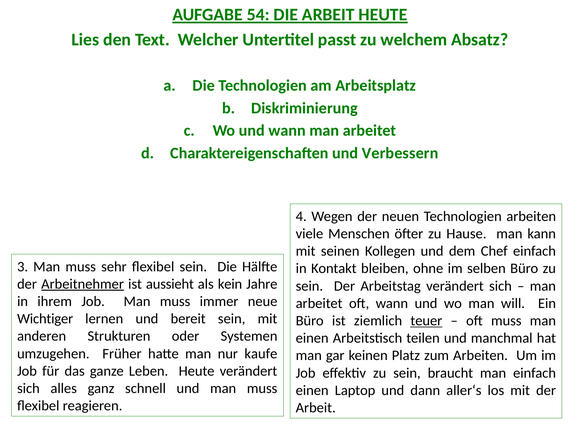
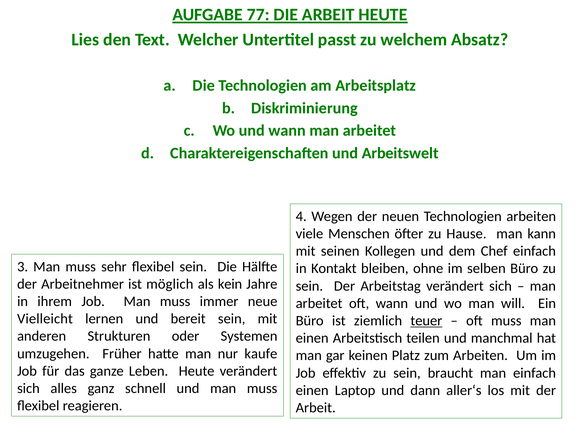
54: 54 -> 77 (258, 15)
Verbessern: Verbessern -> Arbeitswelt (400, 153)
Arbeitnehmer underline: present -> none (83, 284)
aussieht: aussieht -> möglich (170, 284)
Wichtiger: Wichtiger -> Vielleicht (45, 319)
